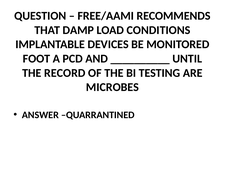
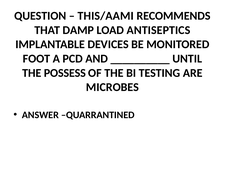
FREE/AAMI: FREE/AAMI -> THIS/AAMI (106, 16)
CONDITIONS: CONDITIONS -> ANTISEPTICS (158, 30)
RECORD: RECORD -> POSSESS (65, 73)
